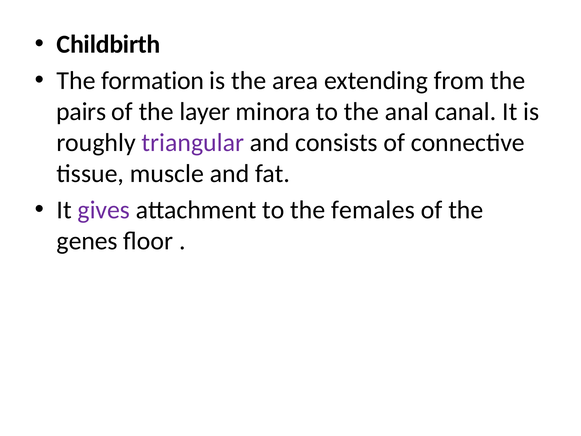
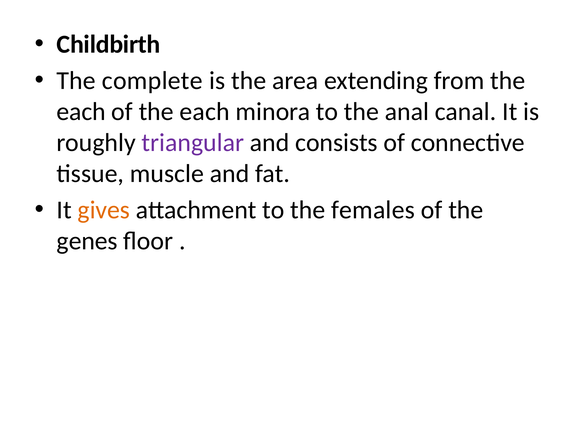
formation: formation -> complete (152, 81)
pairs: pairs -> each (81, 112)
of the layer: layer -> each (205, 112)
gives colour: purple -> orange (104, 210)
